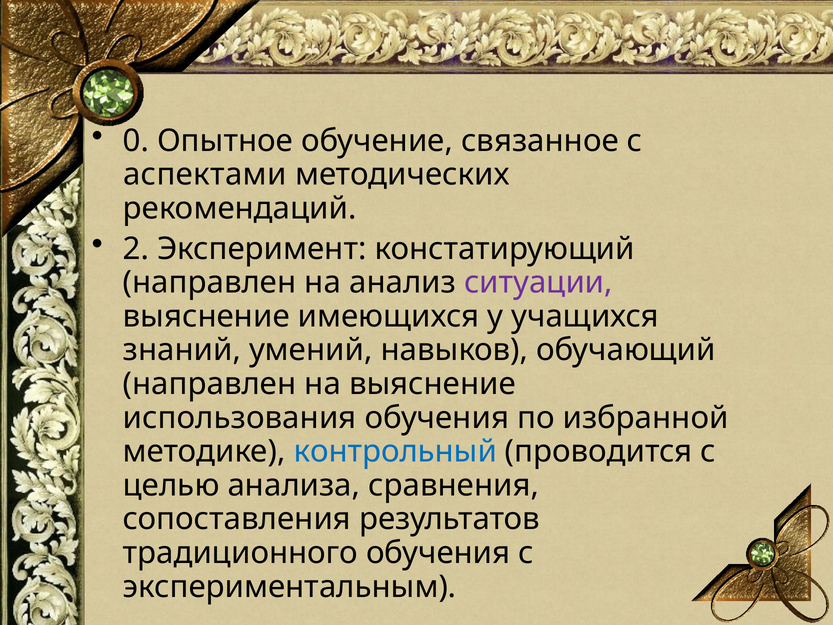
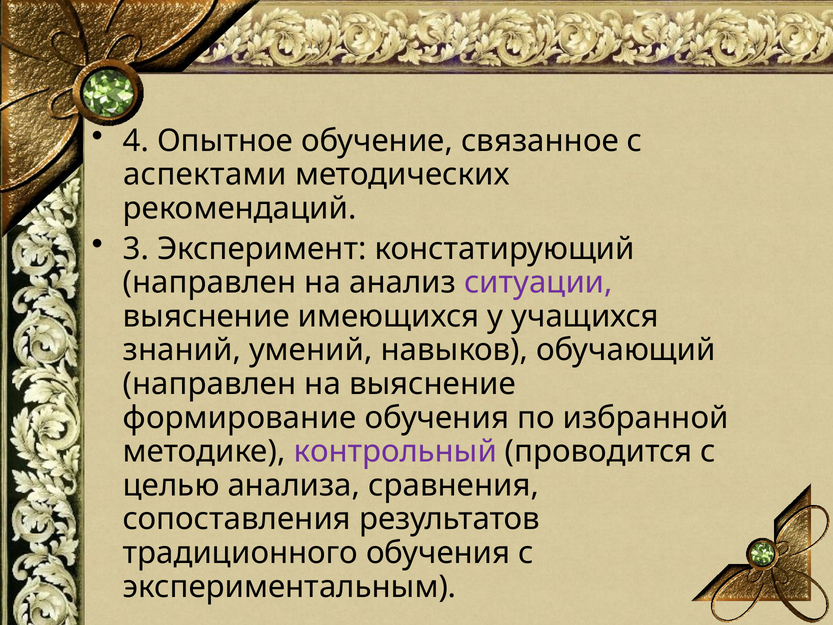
0: 0 -> 4 (136, 141)
2: 2 -> 3 (136, 249)
использования: использования -> формирование (240, 418)
контрольный colour: blue -> purple (395, 451)
